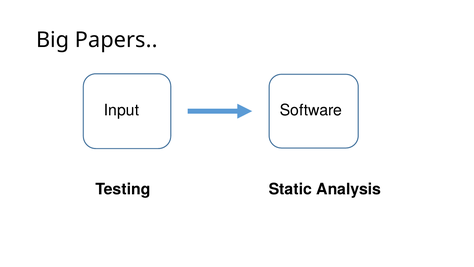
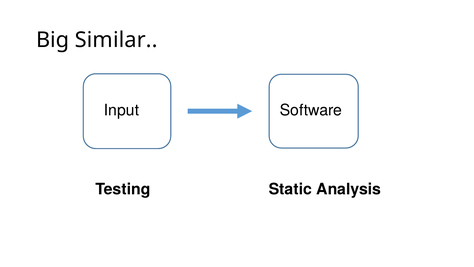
Papers: Papers -> Similar (116, 40)
